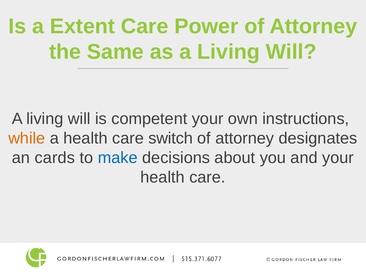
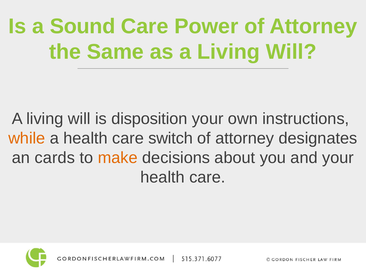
Extent: Extent -> Sound (83, 26)
competent: competent -> disposition (149, 119)
make colour: blue -> orange (118, 158)
